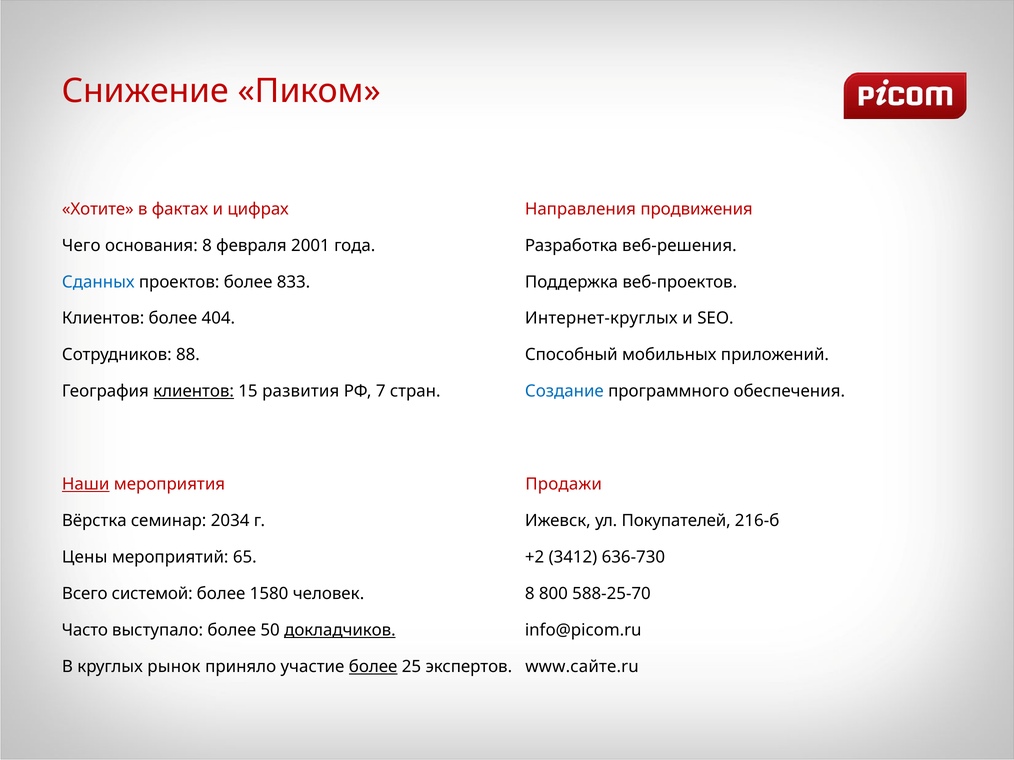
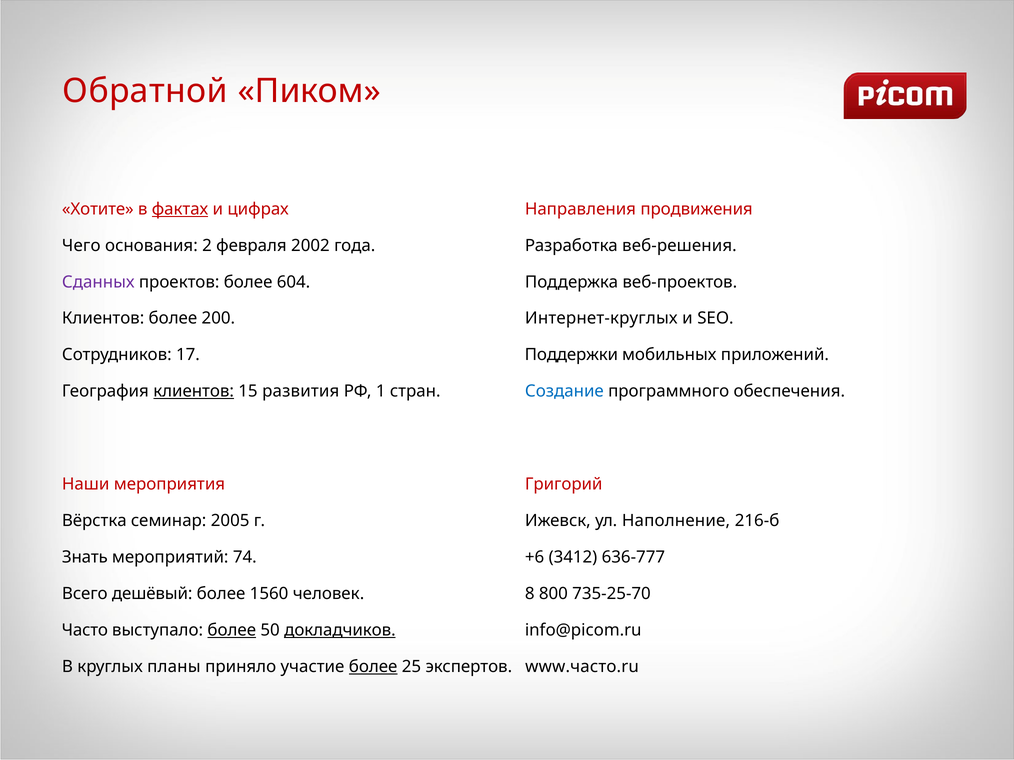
Снижение: Снижение -> Обратной (145, 91)
фактах underline: none -> present (180, 209)
основания 8: 8 -> 2 (207, 246)
2001: 2001 -> 2002 (310, 246)
Сданных colour: blue -> purple (98, 282)
833: 833 -> 604 (294, 282)
404: 404 -> 200 (218, 319)
88: 88 -> 17 (188, 355)
Способный: Способный -> Поддержки (571, 355)
7: 7 -> 1 (381, 392)
Наши underline: present -> none (86, 485)
Продажи: Продажи -> Григорий (564, 485)
2034: 2034 -> 2005 (230, 521)
Покупателей: Покупателей -> Наполнение (676, 521)
Цены: Цены -> Знать (85, 558)
65: 65 -> 74 (245, 558)
+2: +2 -> +6 (535, 558)
636-730: 636-730 -> 636-777 (633, 558)
системой: системой -> дешёвый (152, 594)
1580: 1580 -> 1560 (269, 594)
588-25-70: 588-25-70 -> 735-25-70 (612, 594)
более underline: none -> present (232, 631)
рынок: рынок -> планы (174, 667)
www.сайте.ru: www.сайте.ru -> www.часто.ru (582, 667)
